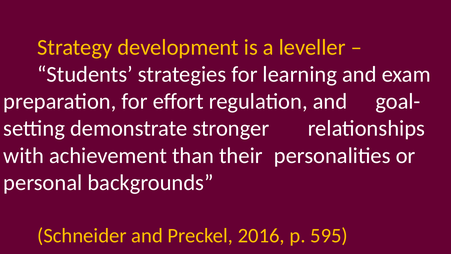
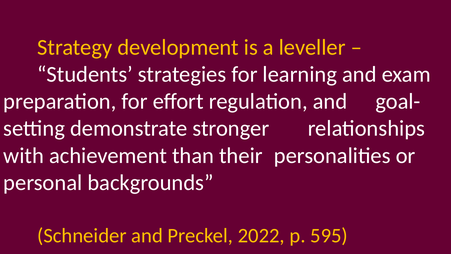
2016: 2016 -> 2022 (261, 235)
